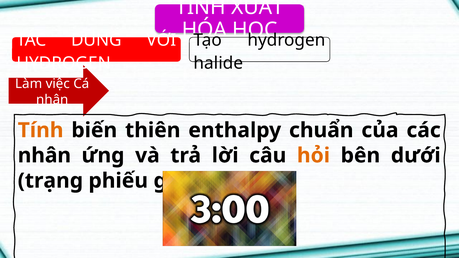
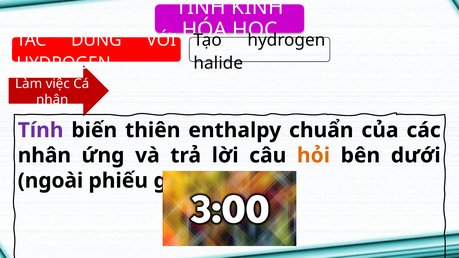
XUẤT: XUẤT -> KÍNH (257, 7)
Tính colour: orange -> purple (41, 130)
trạng: trạng -> ngoài (50, 181)
